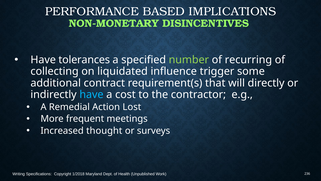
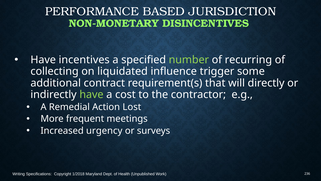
IMPLICATIONS: IMPLICATIONS -> JURISDICTION (232, 11)
tolerances: tolerances -> incentives (84, 60)
have colour: light blue -> light green (91, 94)
thought: thought -> urgency (104, 130)
